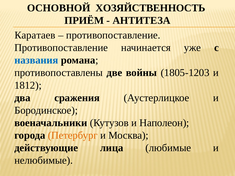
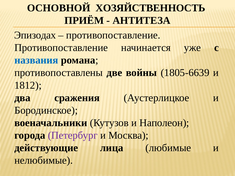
Каратаев: Каратаев -> Эпизодах (35, 35)
1805-1203: 1805-1203 -> 1805-6639 (185, 73)
Петербург colour: orange -> purple (73, 135)
